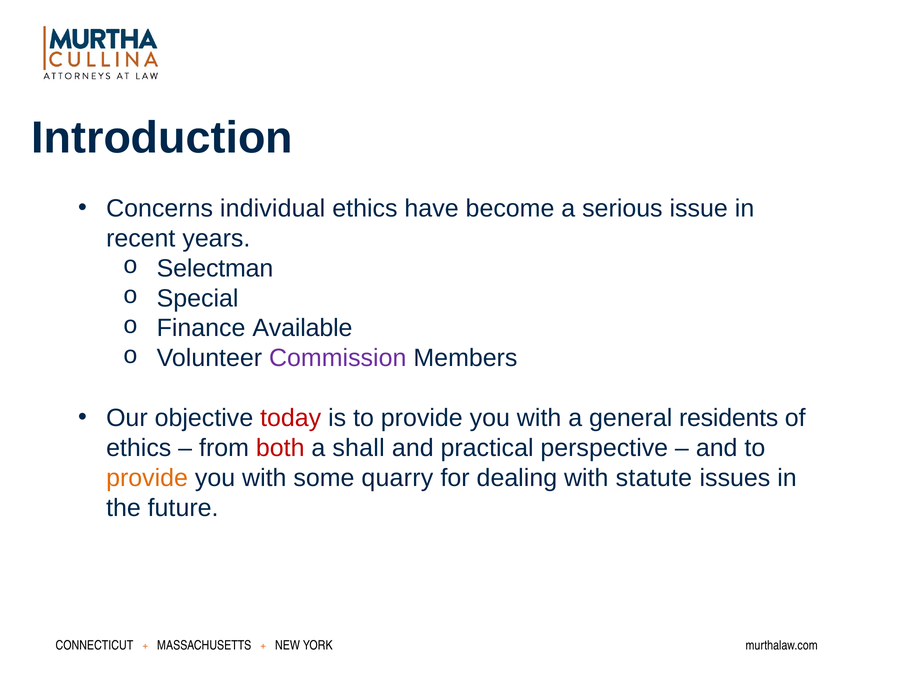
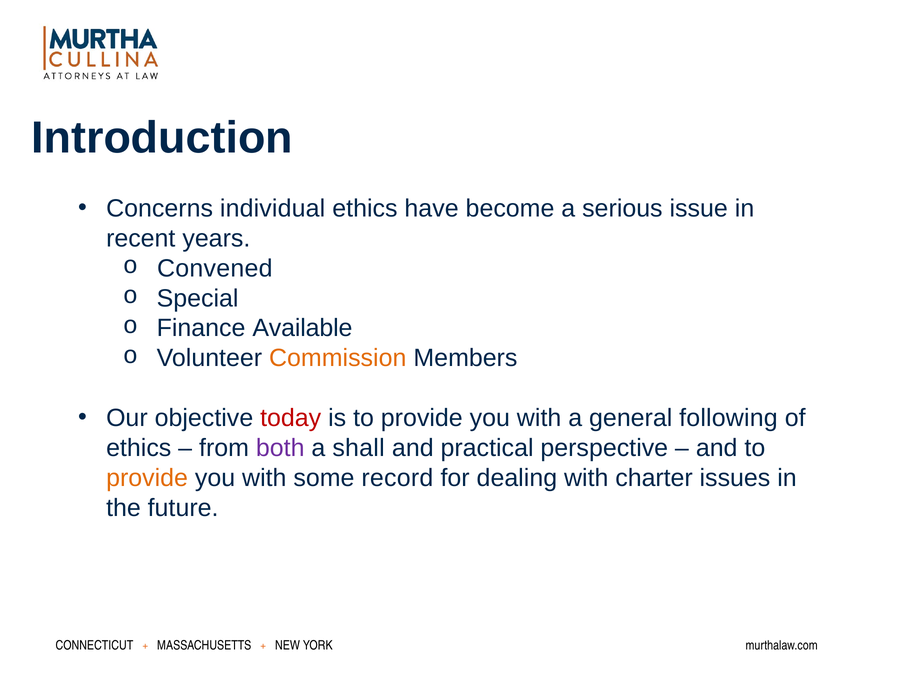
Selectman: Selectman -> Convened (215, 268)
Commission colour: purple -> orange (338, 358)
residents: residents -> following (728, 418)
both colour: red -> purple (280, 448)
quarry: quarry -> record (397, 478)
statute: statute -> charter (654, 478)
